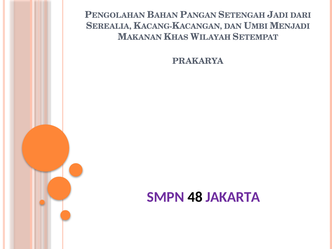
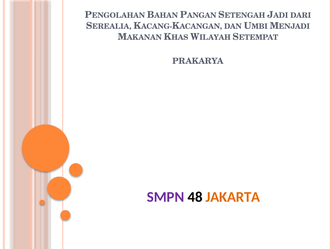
JAKARTA colour: purple -> orange (233, 197)
